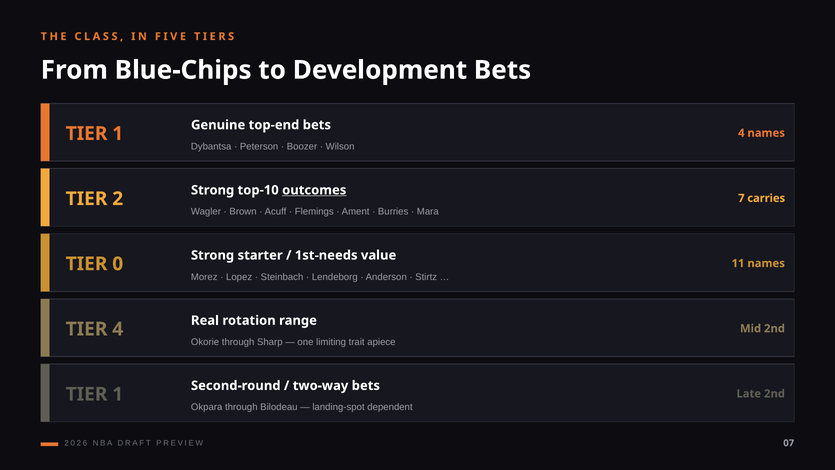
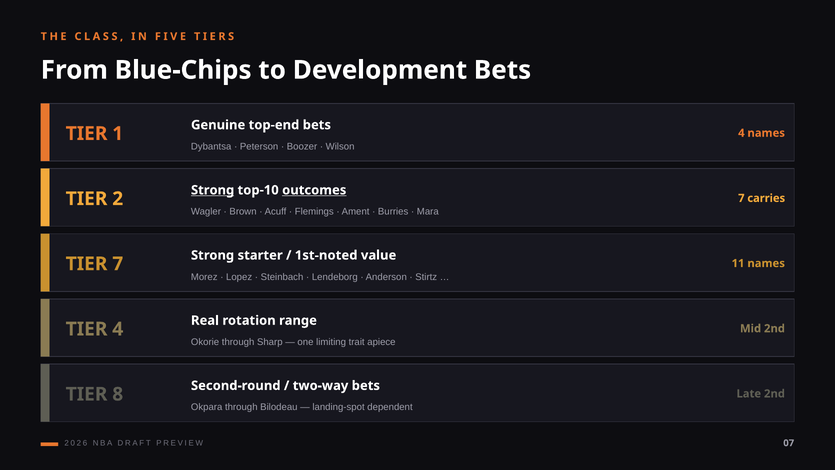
Strong underline: none -> present (213, 190)
1st-needs: 1st-needs -> 1st-noted (326, 255)
TIER 0: 0 -> 7 (118, 264)
1: 1 -> 8 (118, 394)
